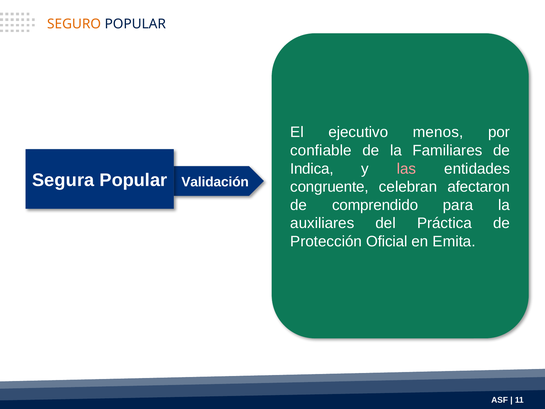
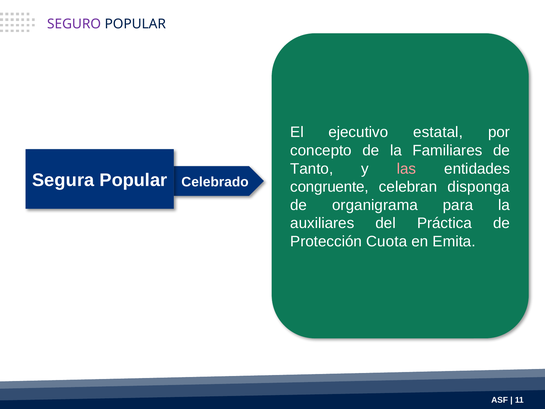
SEGURO colour: orange -> purple (74, 24)
menos: menos -> estatal (438, 132)
confiable: confiable -> concepto (321, 150)
Indica: Indica -> Tanto (312, 169)
Validación: Validación -> Celebrado (215, 182)
afectaron: afectaron -> disponga (479, 187)
comprendido: comprendido -> organigrama (375, 205)
Oficial: Oficial -> Cuota (387, 241)
